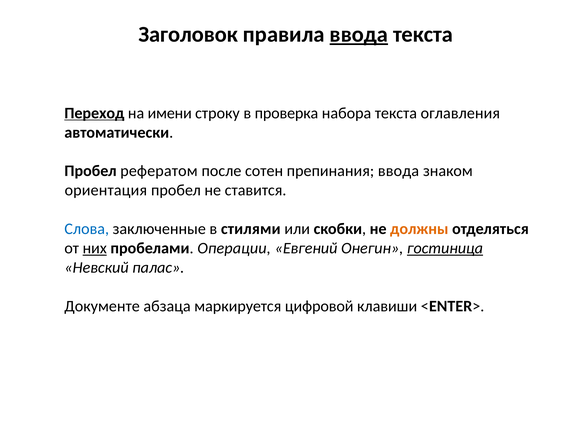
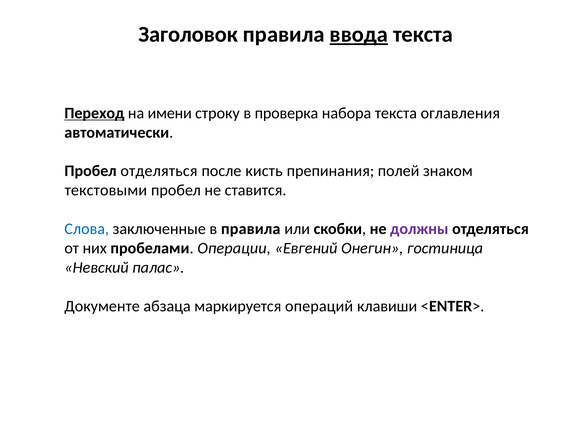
Пробел рефератом: рефератом -> отделяться (159, 171)
сотен: сотен -> кисть (264, 171)
препинания ввода: ввода -> полей (399, 171)
ориентация: ориентация -> текстовыми (106, 190)
в стилями: стилями -> правила (251, 229)
должны colour: orange -> purple (419, 229)
них underline: present -> none (95, 248)
гостиница underline: present -> none (445, 248)
цифровой: цифровой -> операций (319, 306)
